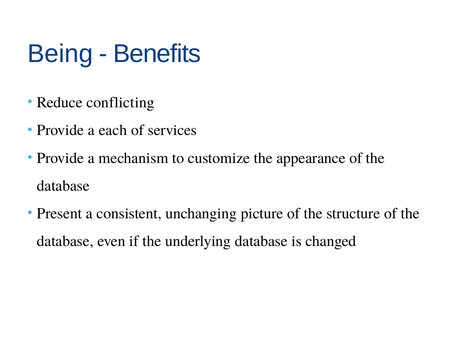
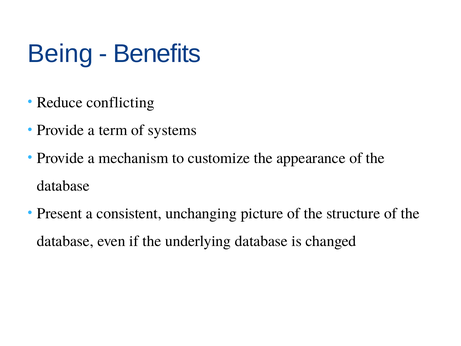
each: each -> term (113, 130)
services: services -> systems (172, 130)
